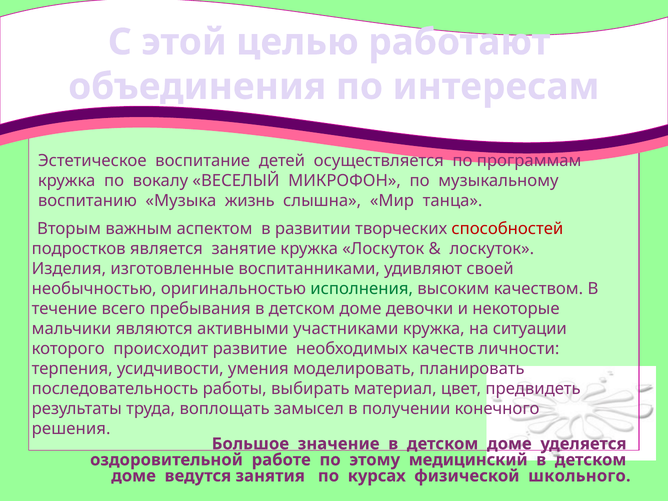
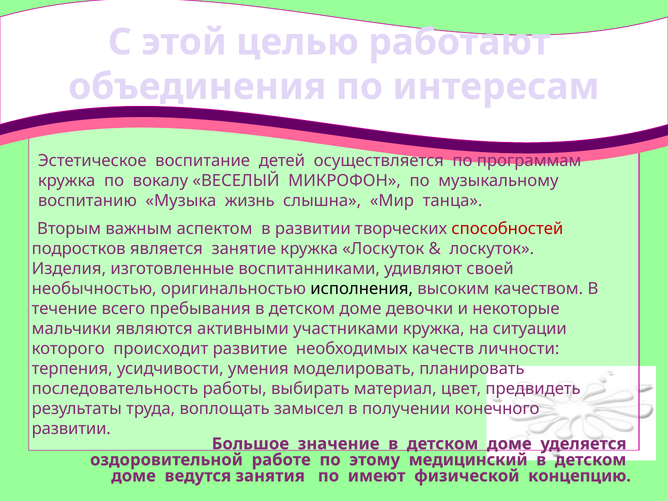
исполнения colour: green -> black (362, 289)
решения: решения -> развитии (71, 429)
курсах: курсах -> имеют (377, 476)
школьного: школьного -> концепцию (580, 476)
